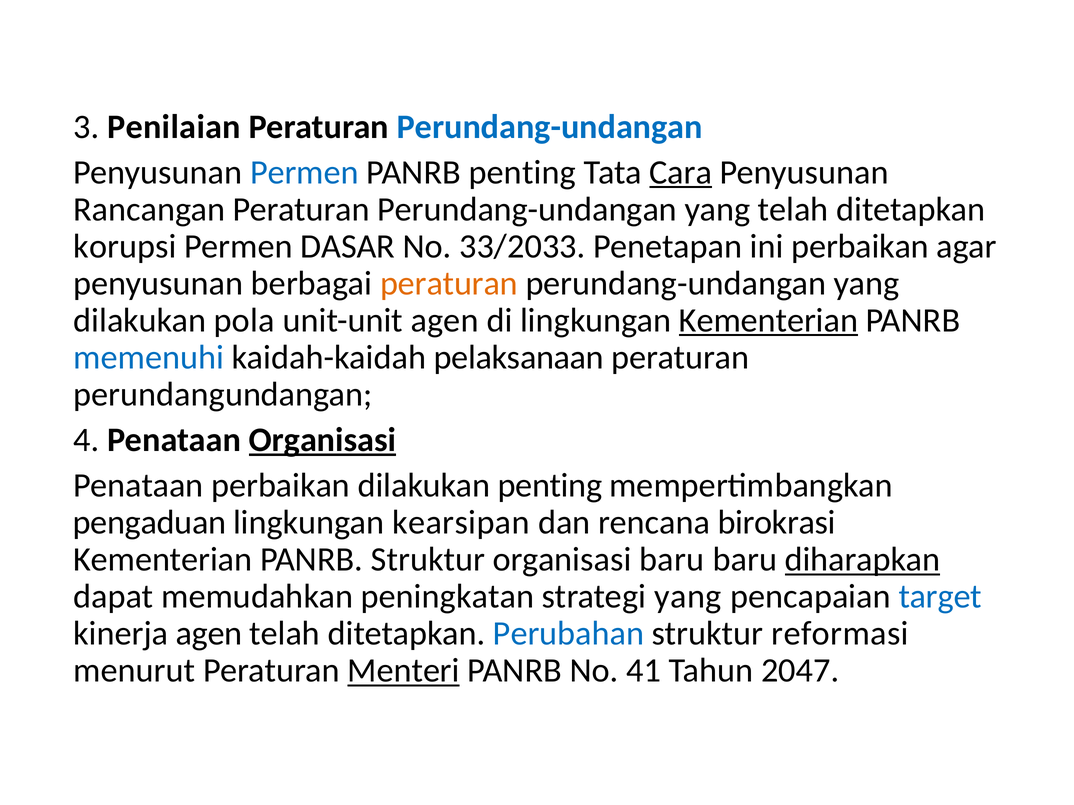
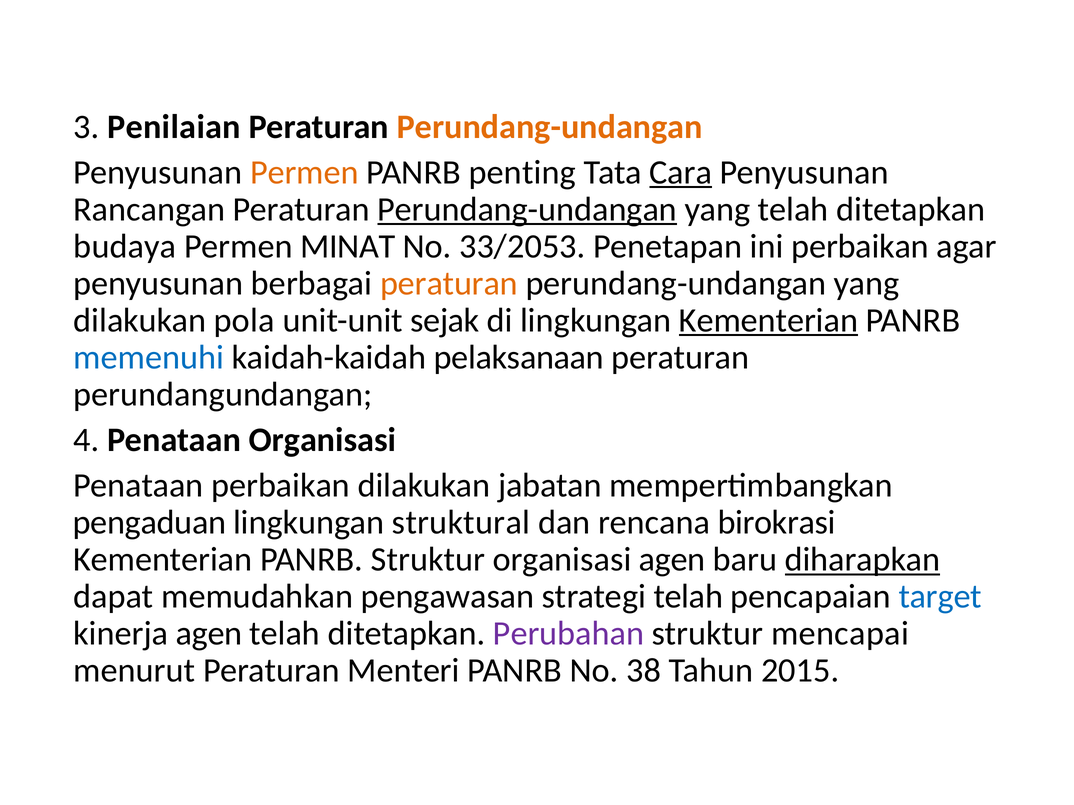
Perundang-undangan colour: blue -> orange (550, 127)
Permen colour: blue -> orange (304, 172)
Perundang-undangan underline: none -> present (527, 209)
korupsi: korupsi -> budaya (125, 246)
DASAR: DASAR -> MINAT (348, 246)
33/2033: 33/2033 -> 33/2053 (522, 246)
unit-unit agen: agen -> sejak (445, 321)
Organisasi underline: present -> none (322, 440)
dilakukan penting: penting -> jabatan (550, 486)
kearsipan: kearsipan -> struktural (461, 523)
organisasi baru: baru -> agen (672, 560)
peningkatan: peningkatan -> pengawasan (447, 597)
strategi yang: yang -> telah (688, 597)
Perubahan colour: blue -> purple (569, 634)
reformasi: reformasi -> mencapai (840, 634)
Menteri underline: present -> none (404, 671)
41: 41 -> 38 (644, 671)
2047: 2047 -> 2015 (800, 671)
